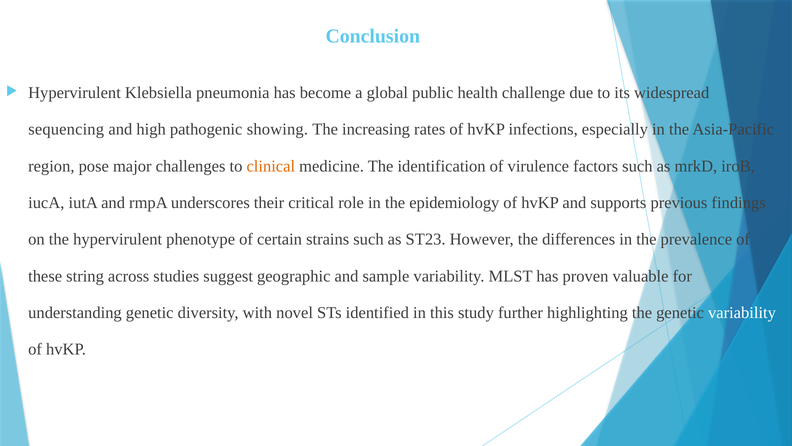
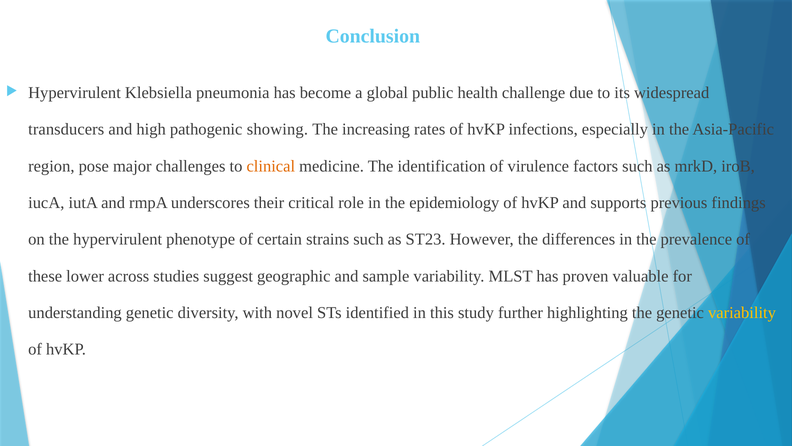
sequencing: sequencing -> transducers (66, 129)
string: string -> lower (85, 276)
variability colour: white -> yellow (742, 312)
